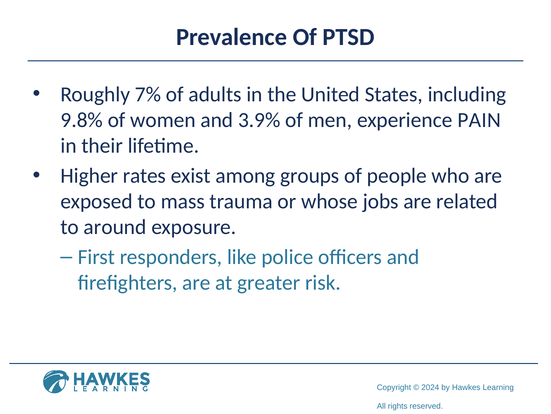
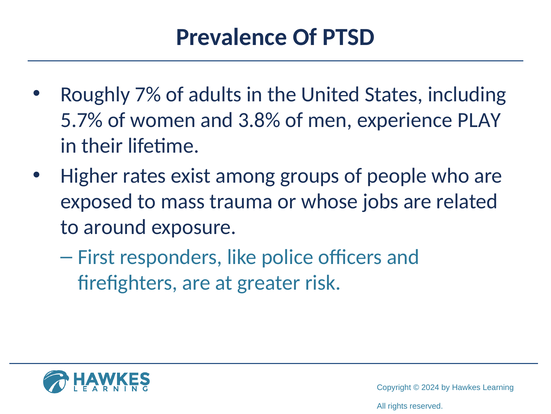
9.8%: 9.8% -> 5.7% (82, 120)
3.9%: 3.9% -> 3.8% (259, 120)
PAIN: PAIN -> PLAY (479, 120)
